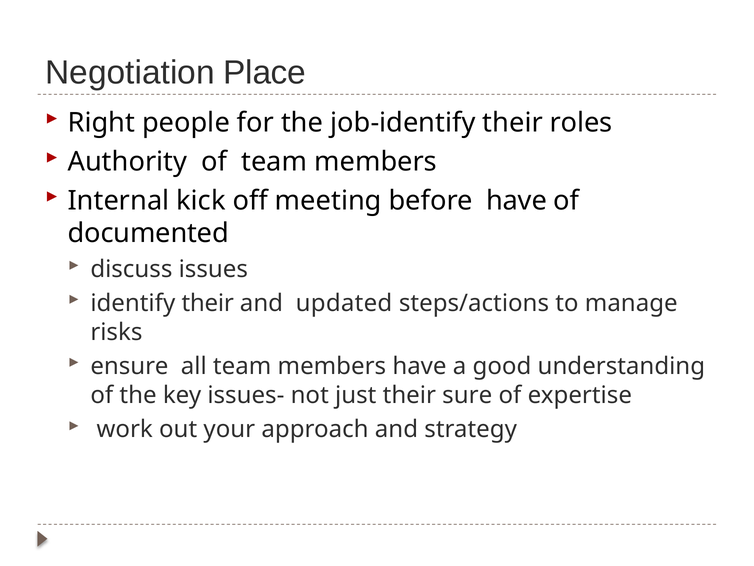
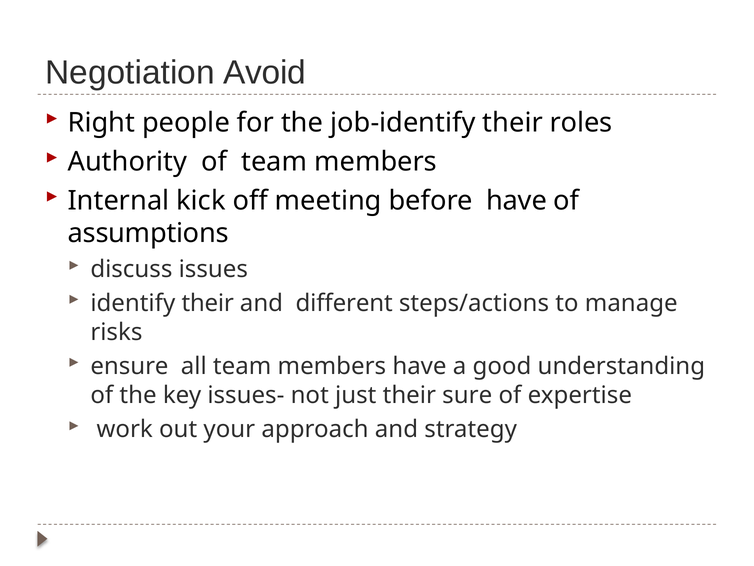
Place: Place -> Avoid (265, 73)
documented: documented -> assumptions (148, 233)
updated: updated -> different (344, 303)
